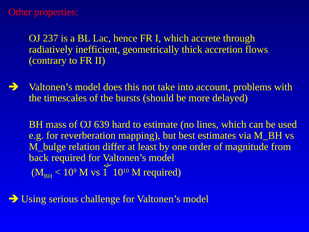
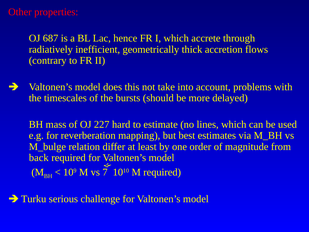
237: 237 -> 687 (51, 38)
639: 639 -> 227 (102, 124)
1: 1 -> 7 (105, 172)
Using: Using -> Turku (34, 199)
